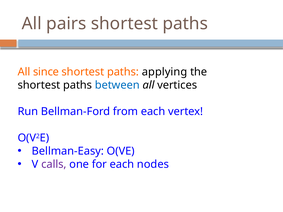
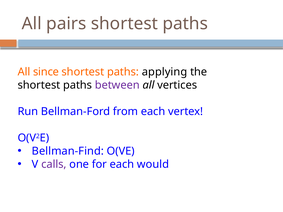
between colour: blue -> purple (117, 85)
Bellman-Easy: Bellman-Easy -> Bellman-Find (68, 151)
nodes: nodes -> would (153, 165)
